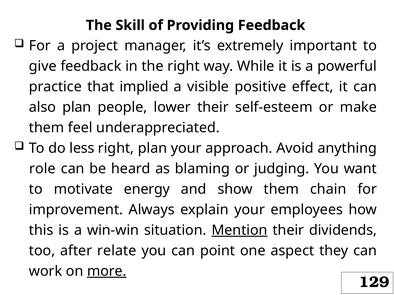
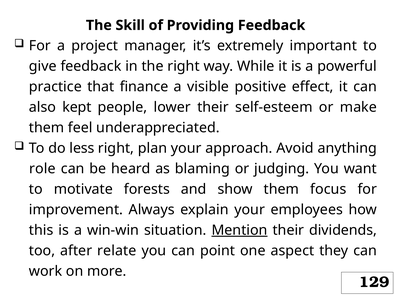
implied: implied -> finance (144, 87)
also plan: plan -> kept (77, 107)
energy: energy -> forests (147, 190)
chain: chain -> focus (328, 190)
more underline: present -> none (107, 272)
